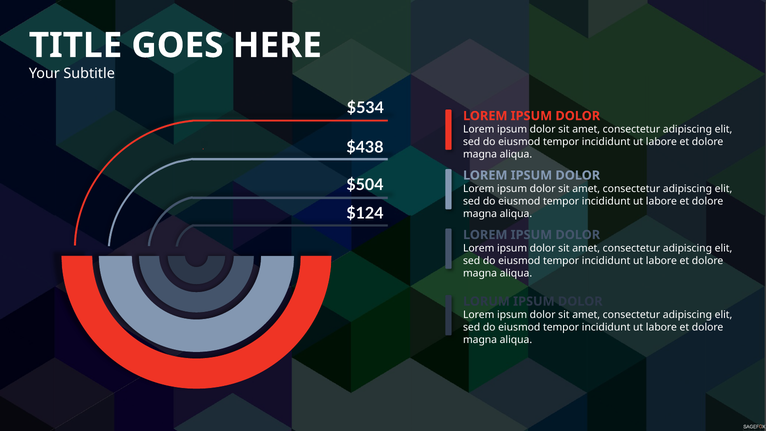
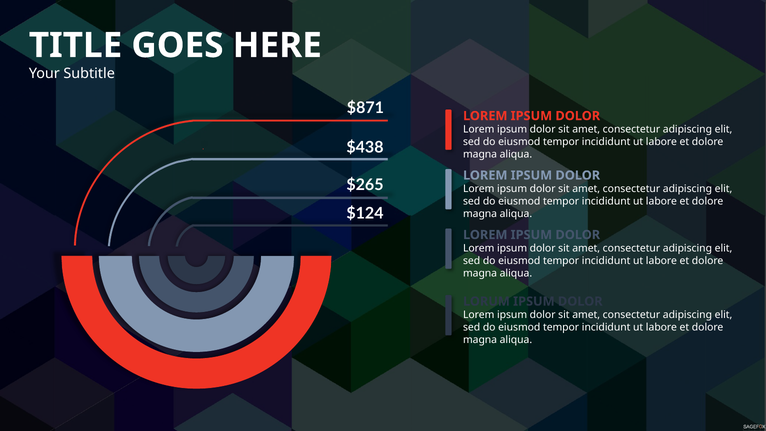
$534: $534 -> $871 (365, 108)
$504: $504 -> $265 (365, 185)
